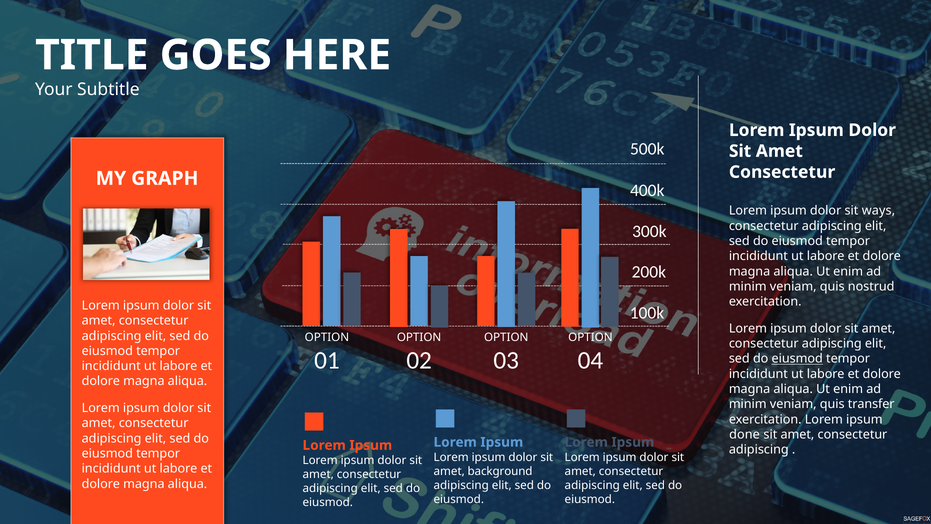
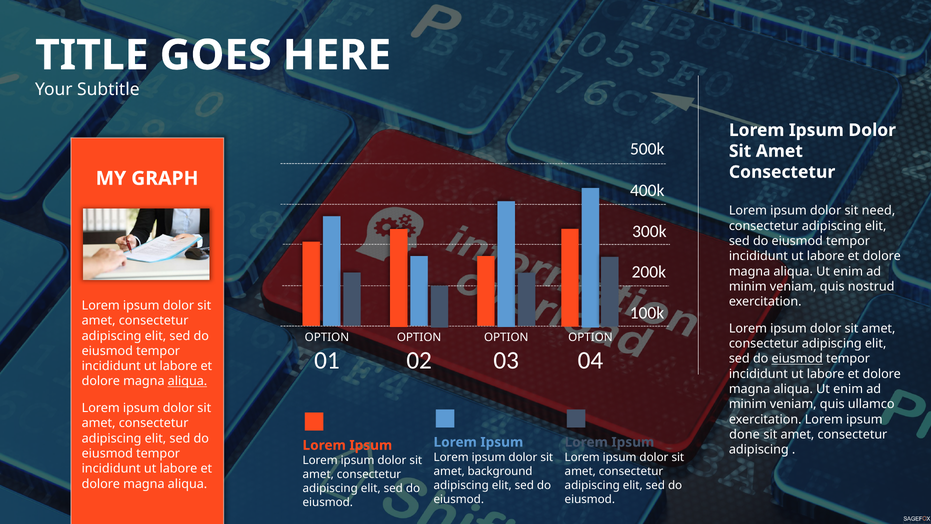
ways: ways -> need (878, 211)
aliqua underline: none -> present (187, 381)
transfer: transfer -> ullamco (871, 404)
